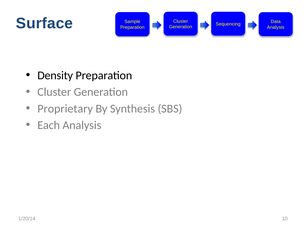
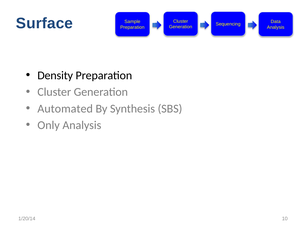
Proprietary: Proprietary -> Automated (65, 109)
Each: Each -> Only (49, 125)
